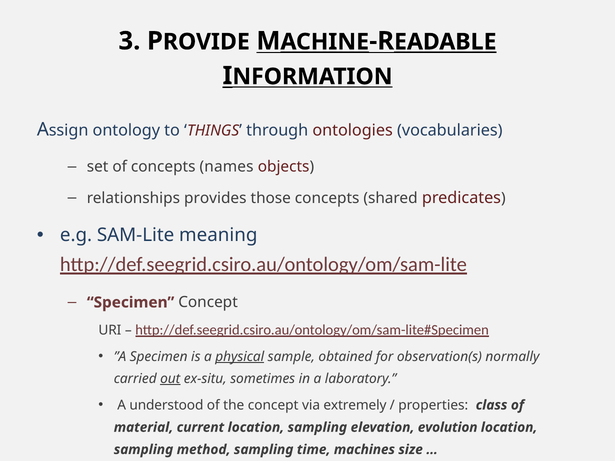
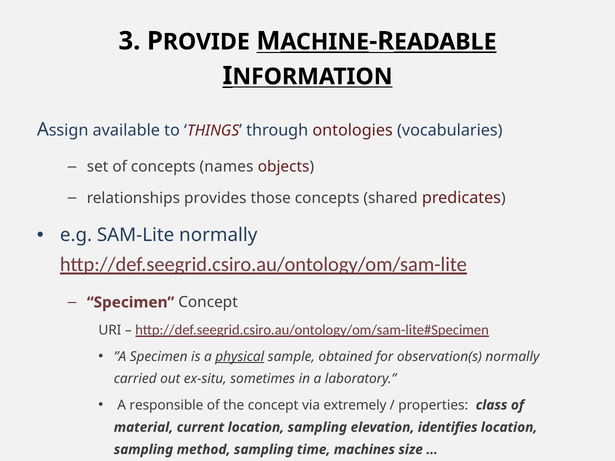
ontology: ontology -> available (126, 131)
SAM-Lite meaning: meaning -> normally (218, 235)
out underline: present -> none (170, 379)
understood: understood -> responsible (166, 405)
evolution: evolution -> identifies (448, 428)
